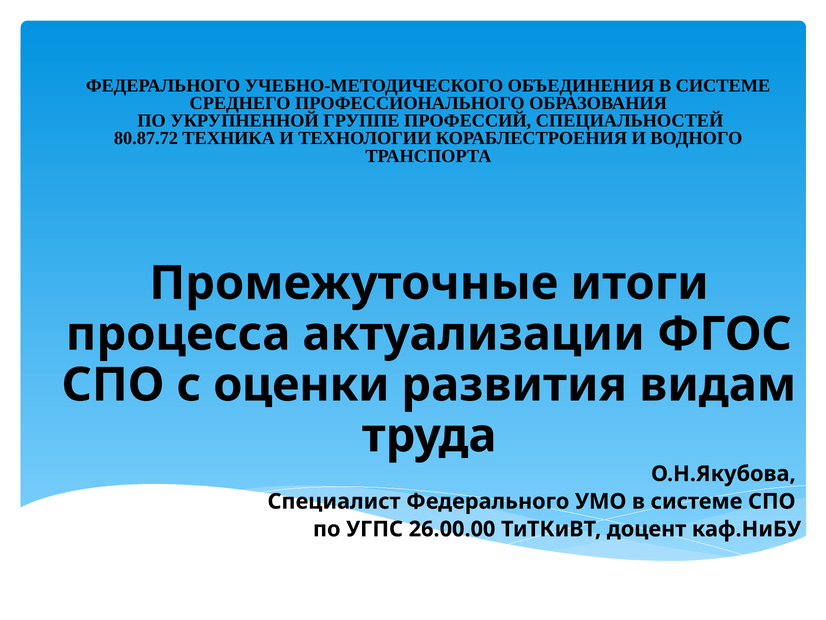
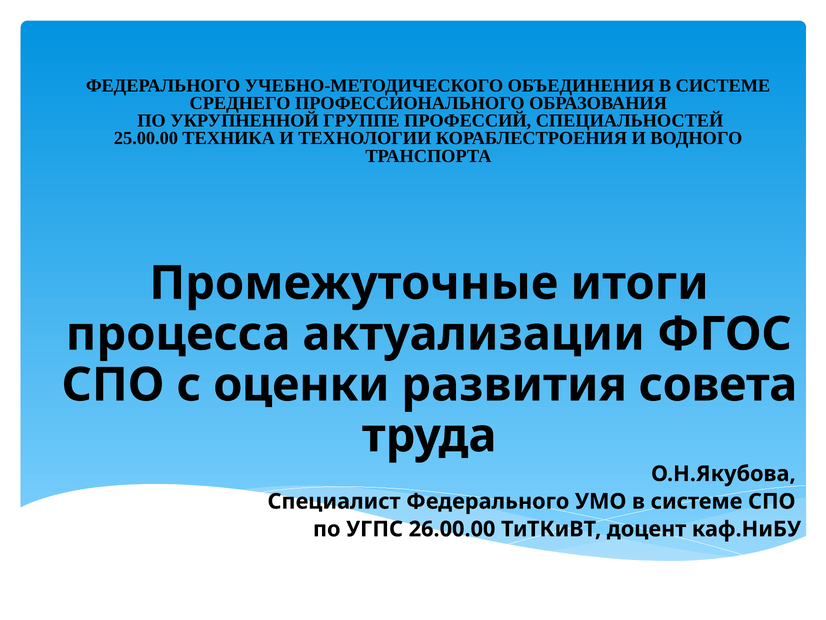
80.87.72: 80.87.72 -> 25.00.00 (146, 138)
видам: видам -> совета (718, 385)
